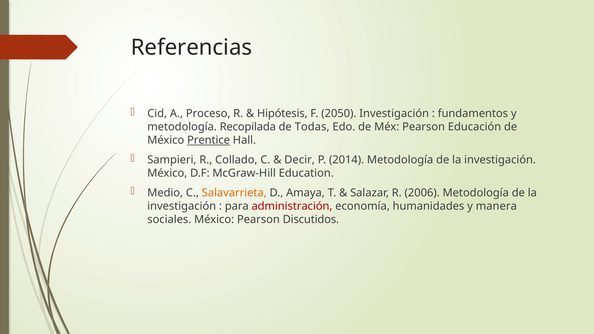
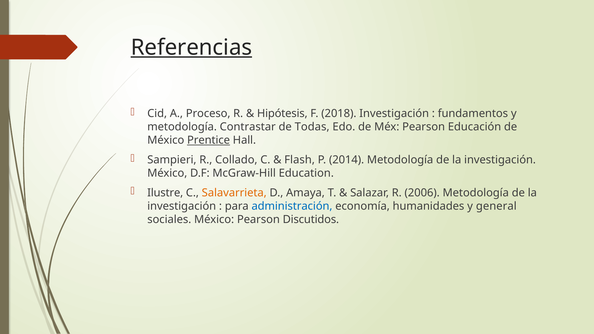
Referencias underline: none -> present (191, 48)
2050: 2050 -> 2018 (339, 114)
Recopilada: Recopilada -> Contrastar (248, 127)
Decir: Decir -> Flash (300, 160)
Medio: Medio -> Ilustre (165, 193)
administración colour: red -> blue (292, 206)
manera: manera -> general (496, 206)
